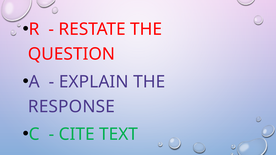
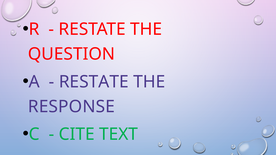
EXPLAIN: EXPLAIN -> RESTATE (94, 82)
